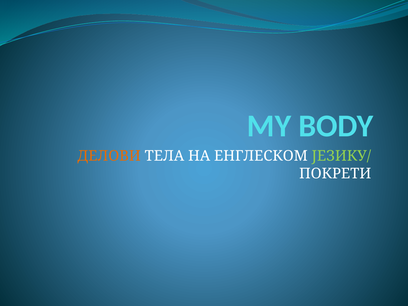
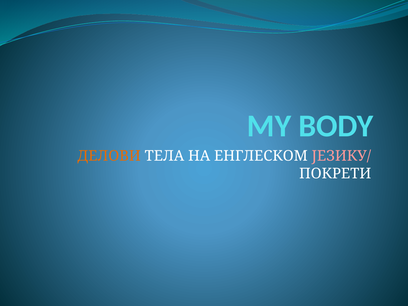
ЈЕЗИКУ/ colour: light green -> pink (341, 156)
